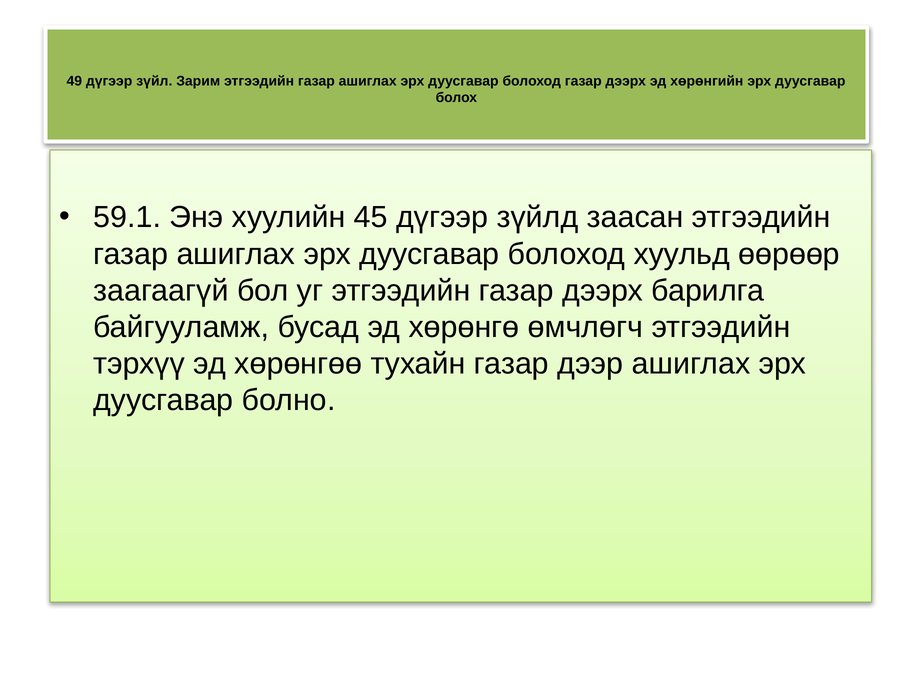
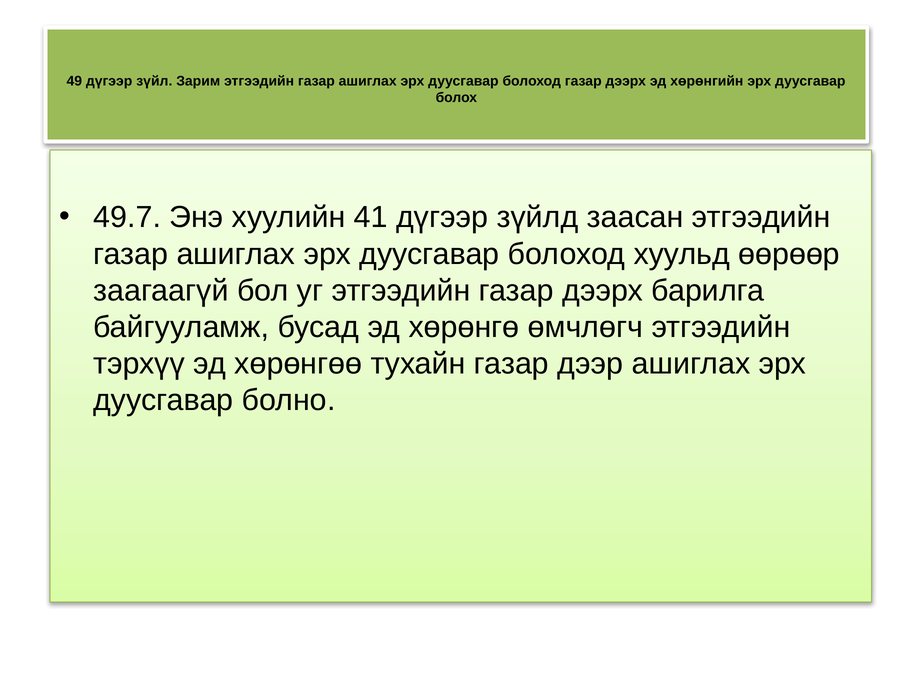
59.1: 59.1 -> 49.7 (127, 217)
45: 45 -> 41 (371, 217)
